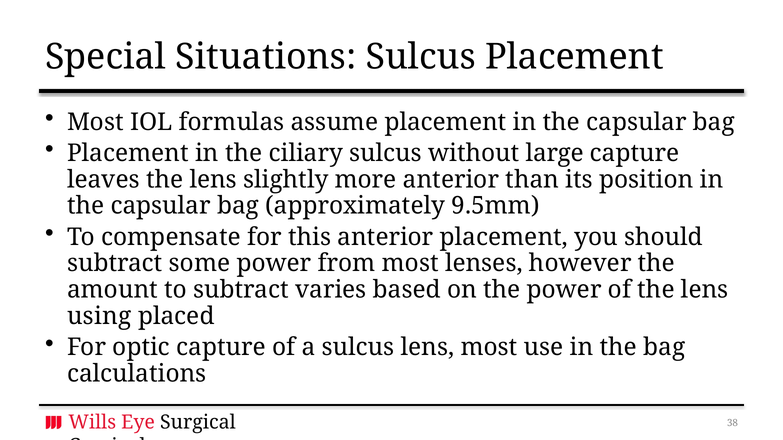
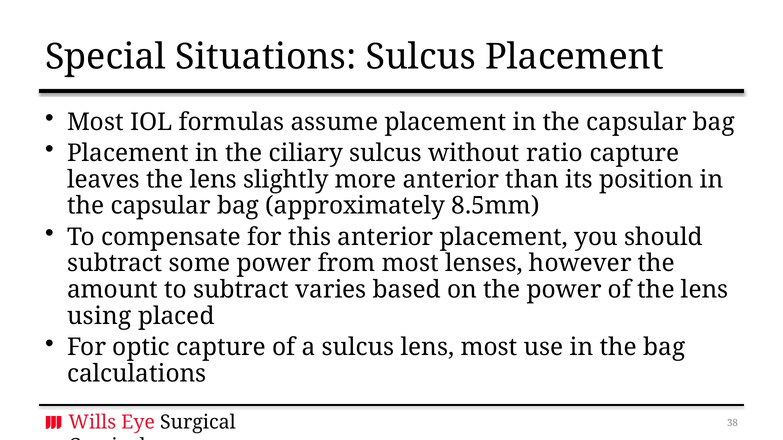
large: large -> ratio (555, 153)
9.5mm: 9.5mm -> 8.5mm (495, 206)
